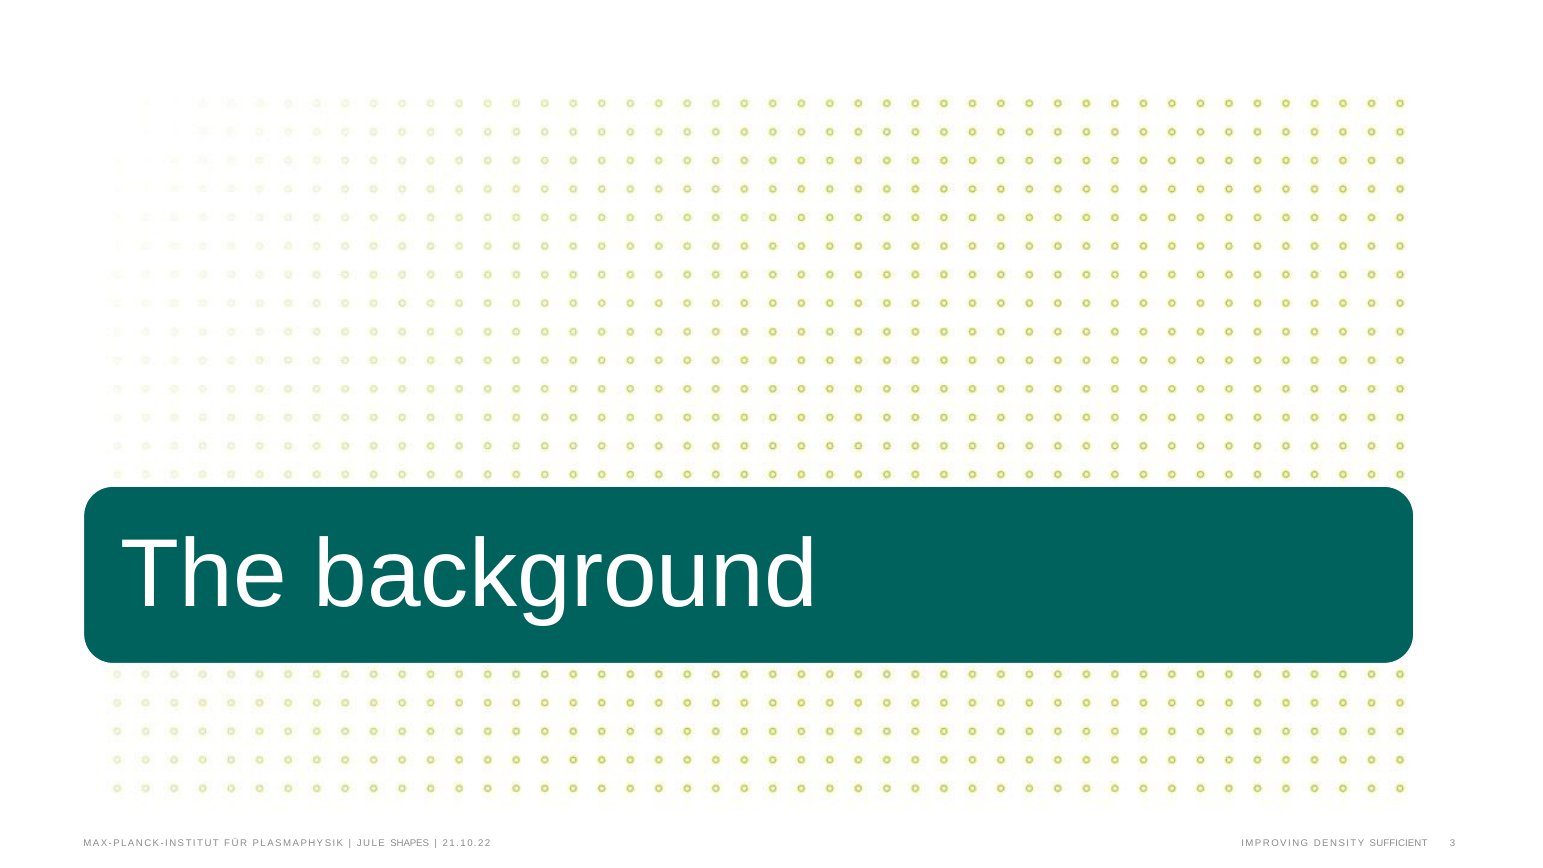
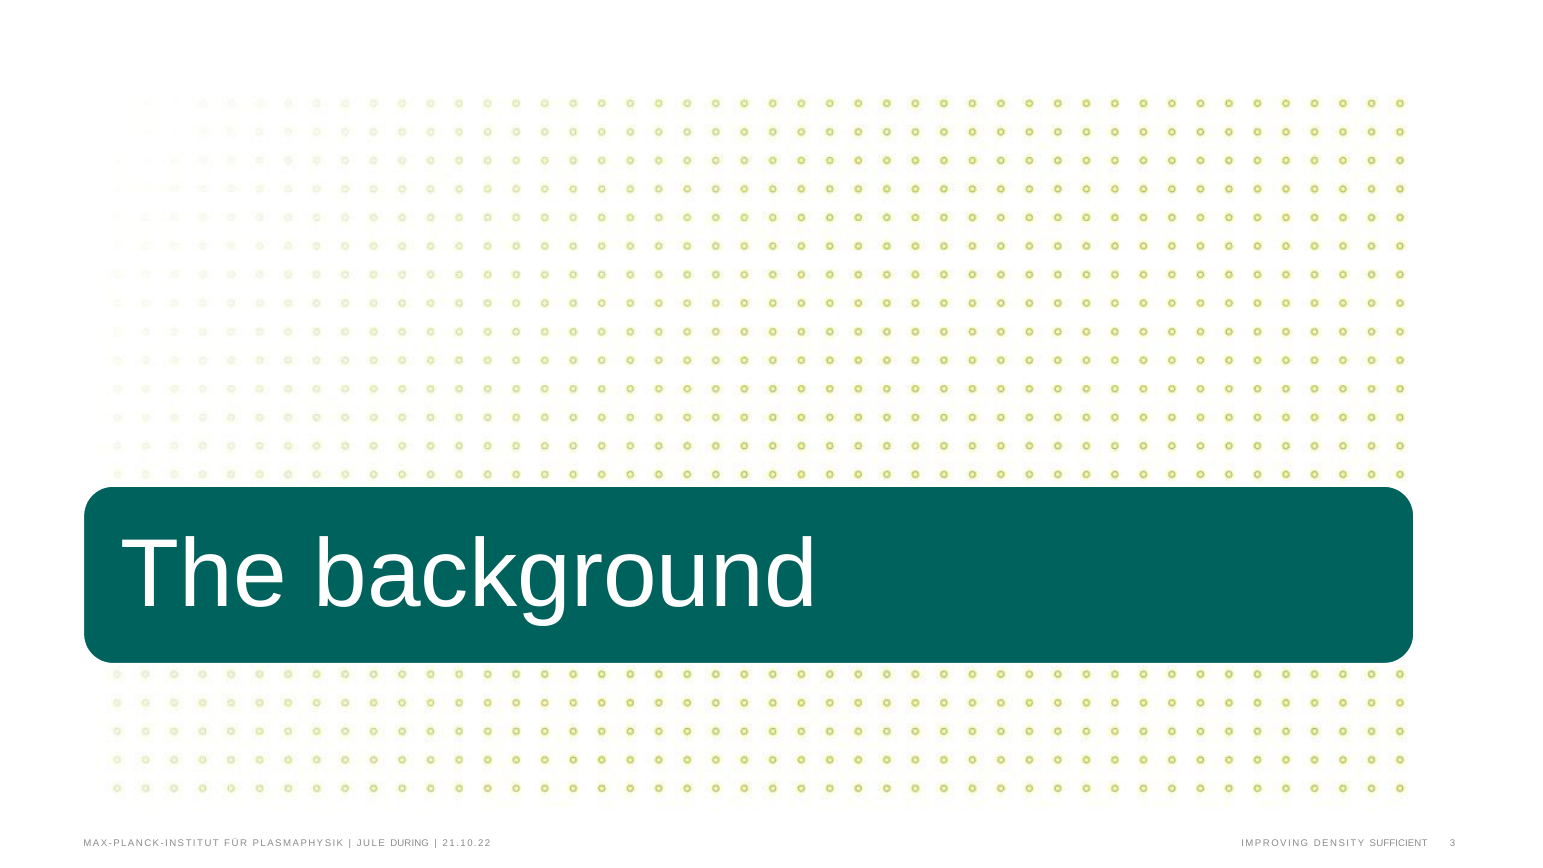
SHAPES: SHAPES -> DURING (410, 844)
